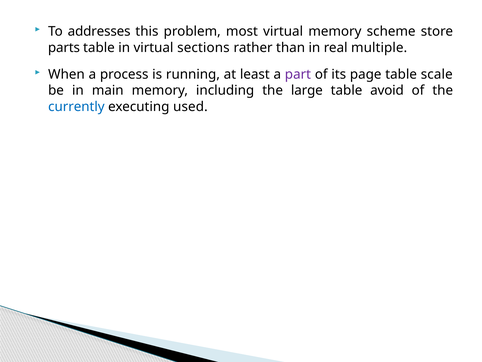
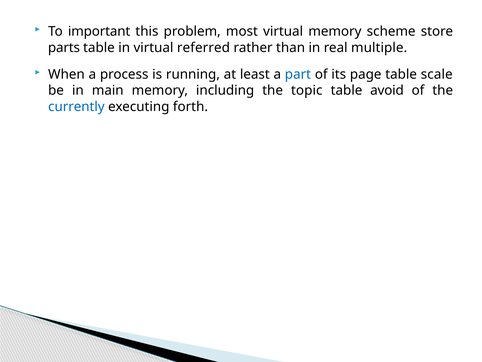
addresses: addresses -> important (99, 31)
sections: sections -> referred (203, 48)
part colour: purple -> blue (298, 74)
large: large -> topic (307, 90)
used: used -> forth (190, 107)
